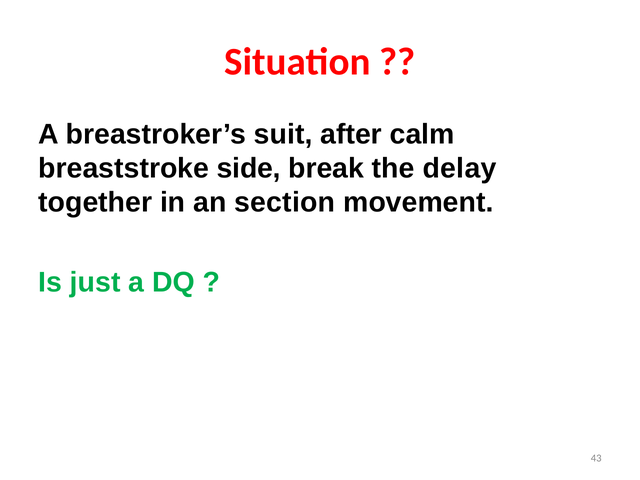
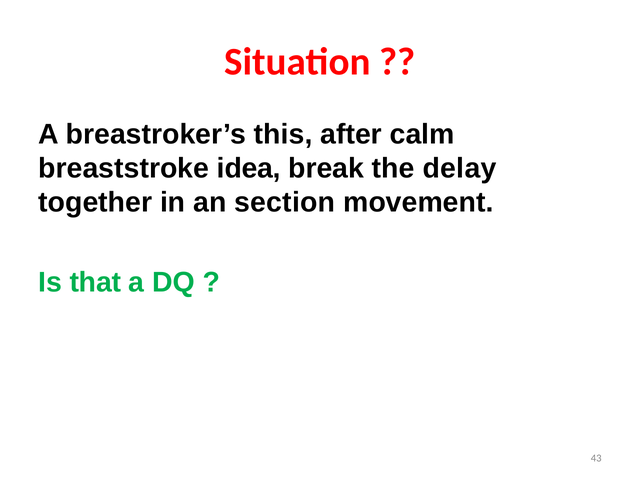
suit: suit -> this (283, 134)
side: side -> idea (249, 168)
just: just -> that (95, 282)
